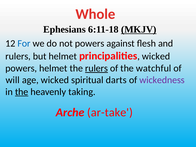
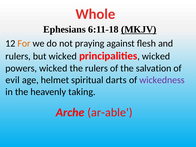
For colour: blue -> orange (24, 43)
not powers: powers -> praying (90, 43)
but helmet: helmet -> wicked (63, 56)
powers helmet: helmet -> wicked (53, 68)
rulers underline: present -> none (97, 68)
watchful: watchful -> salvation (154, 68)
will: will -> evil (13, 80)
age wicked: wicked -> helmet (55, 80)
the underline: present -> none (22, 92)
ar-take: ar-take -> ar-able (110, 112)
